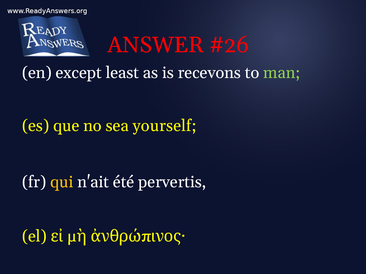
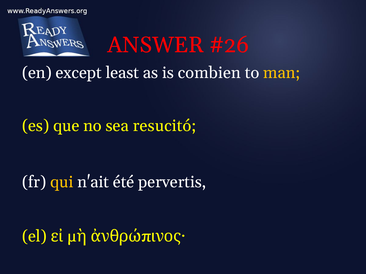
recevons: recevons -> combien (209, 73)
man colour: light green -> yellow (282, 73)
yourself: yourself -> resucitó (165, 126)
